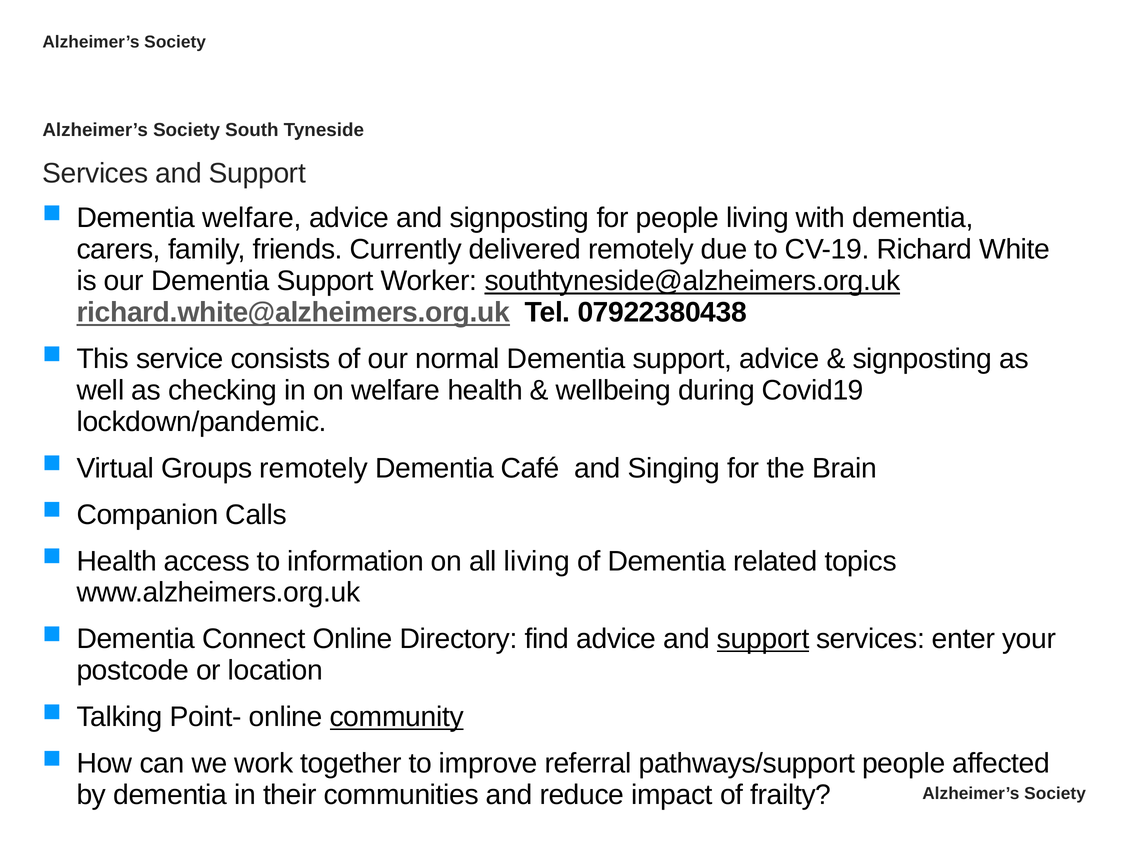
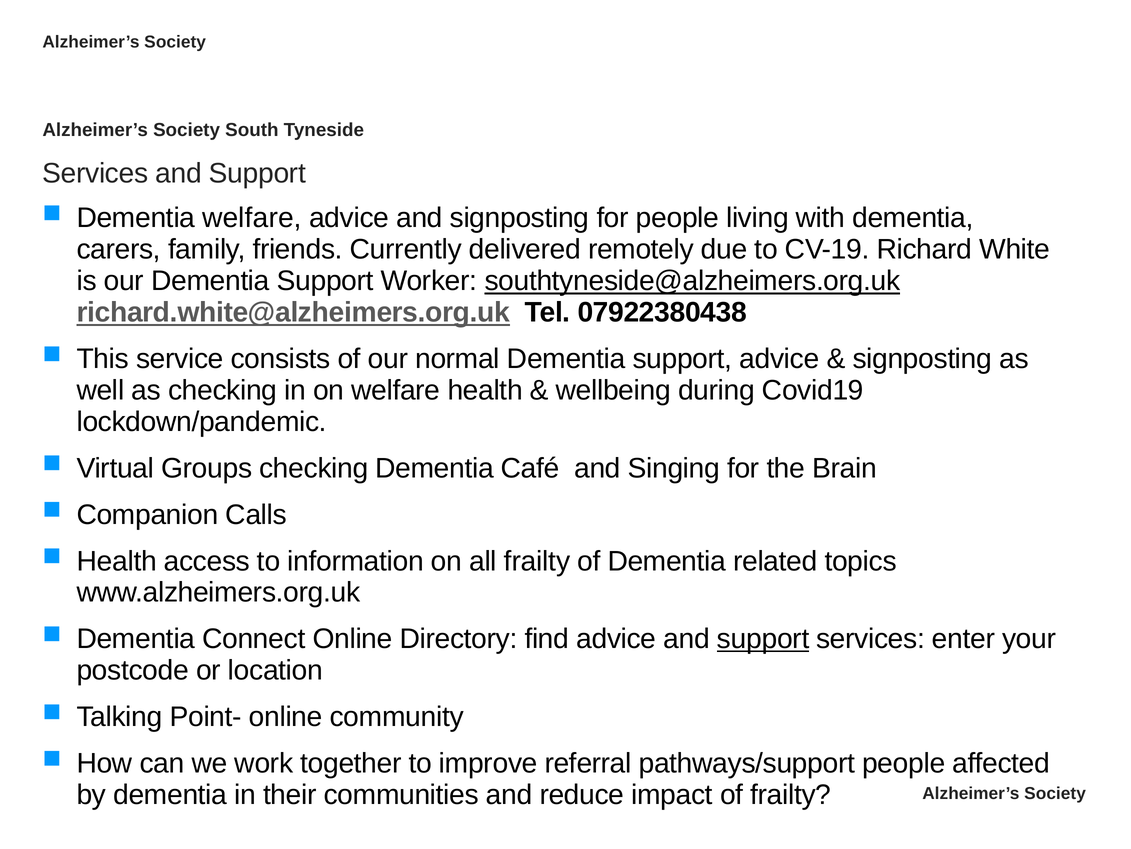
Groups remotely: remotely -> checking (314, 468)
all living: living -> frailty (537, 561)
community underline: present -> none (397, 716)
